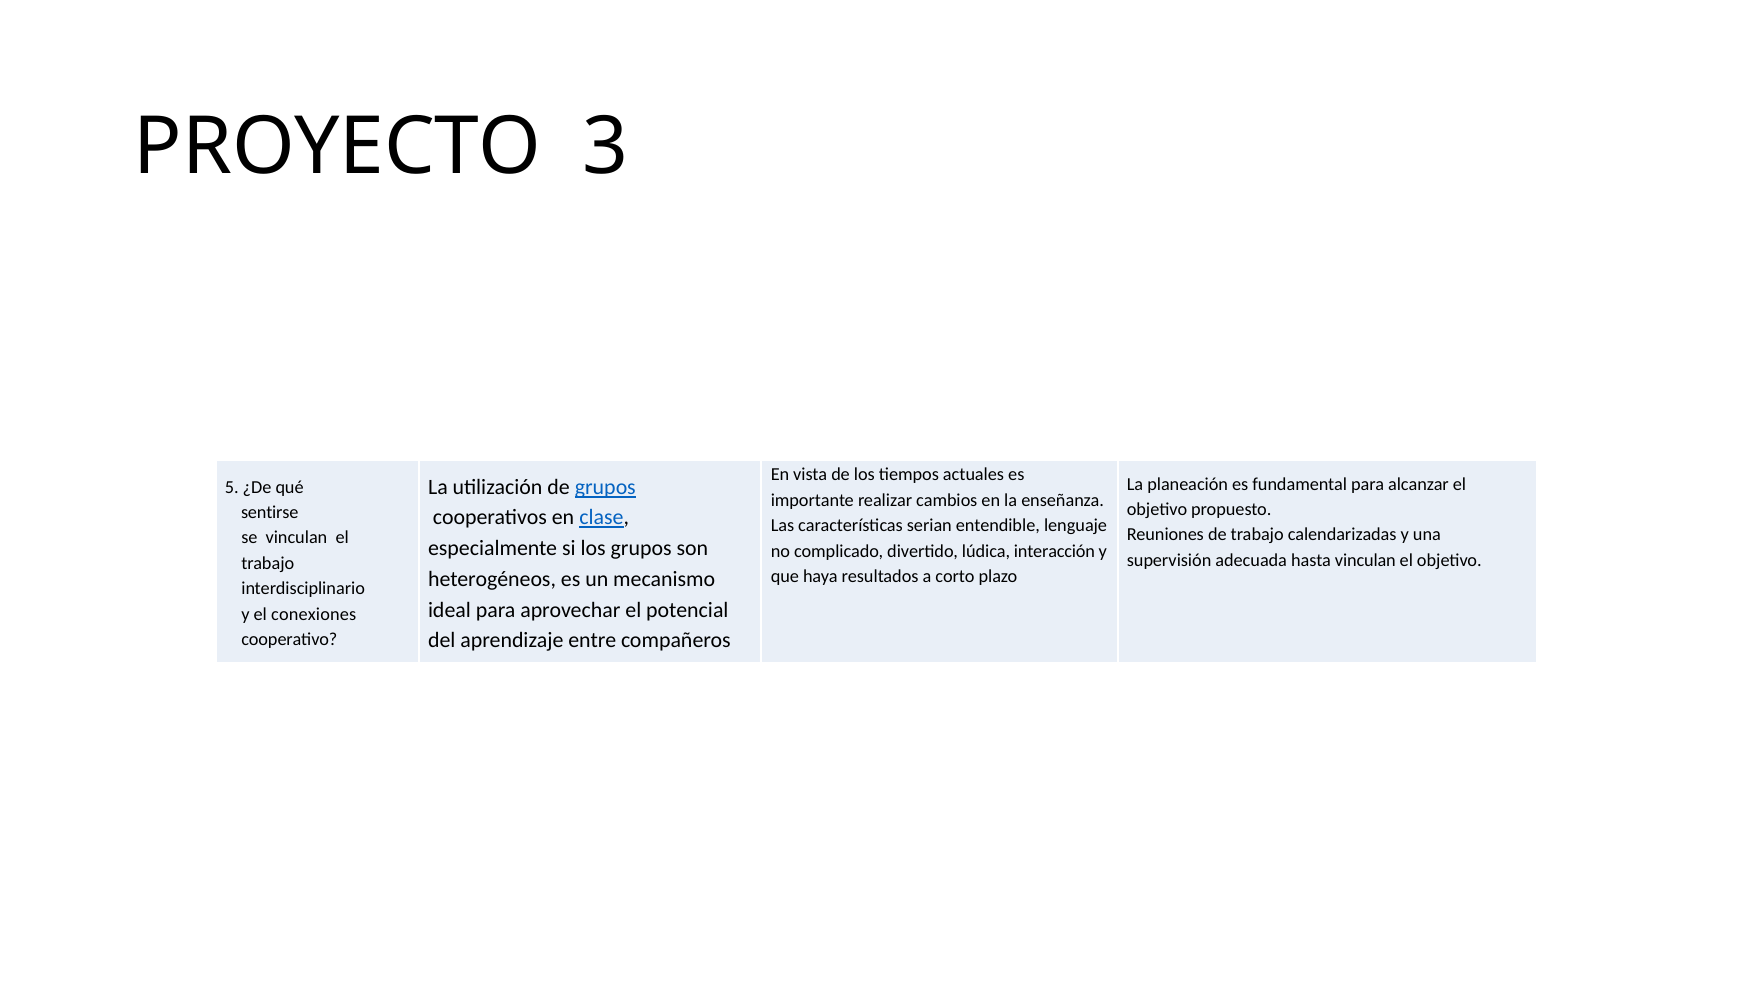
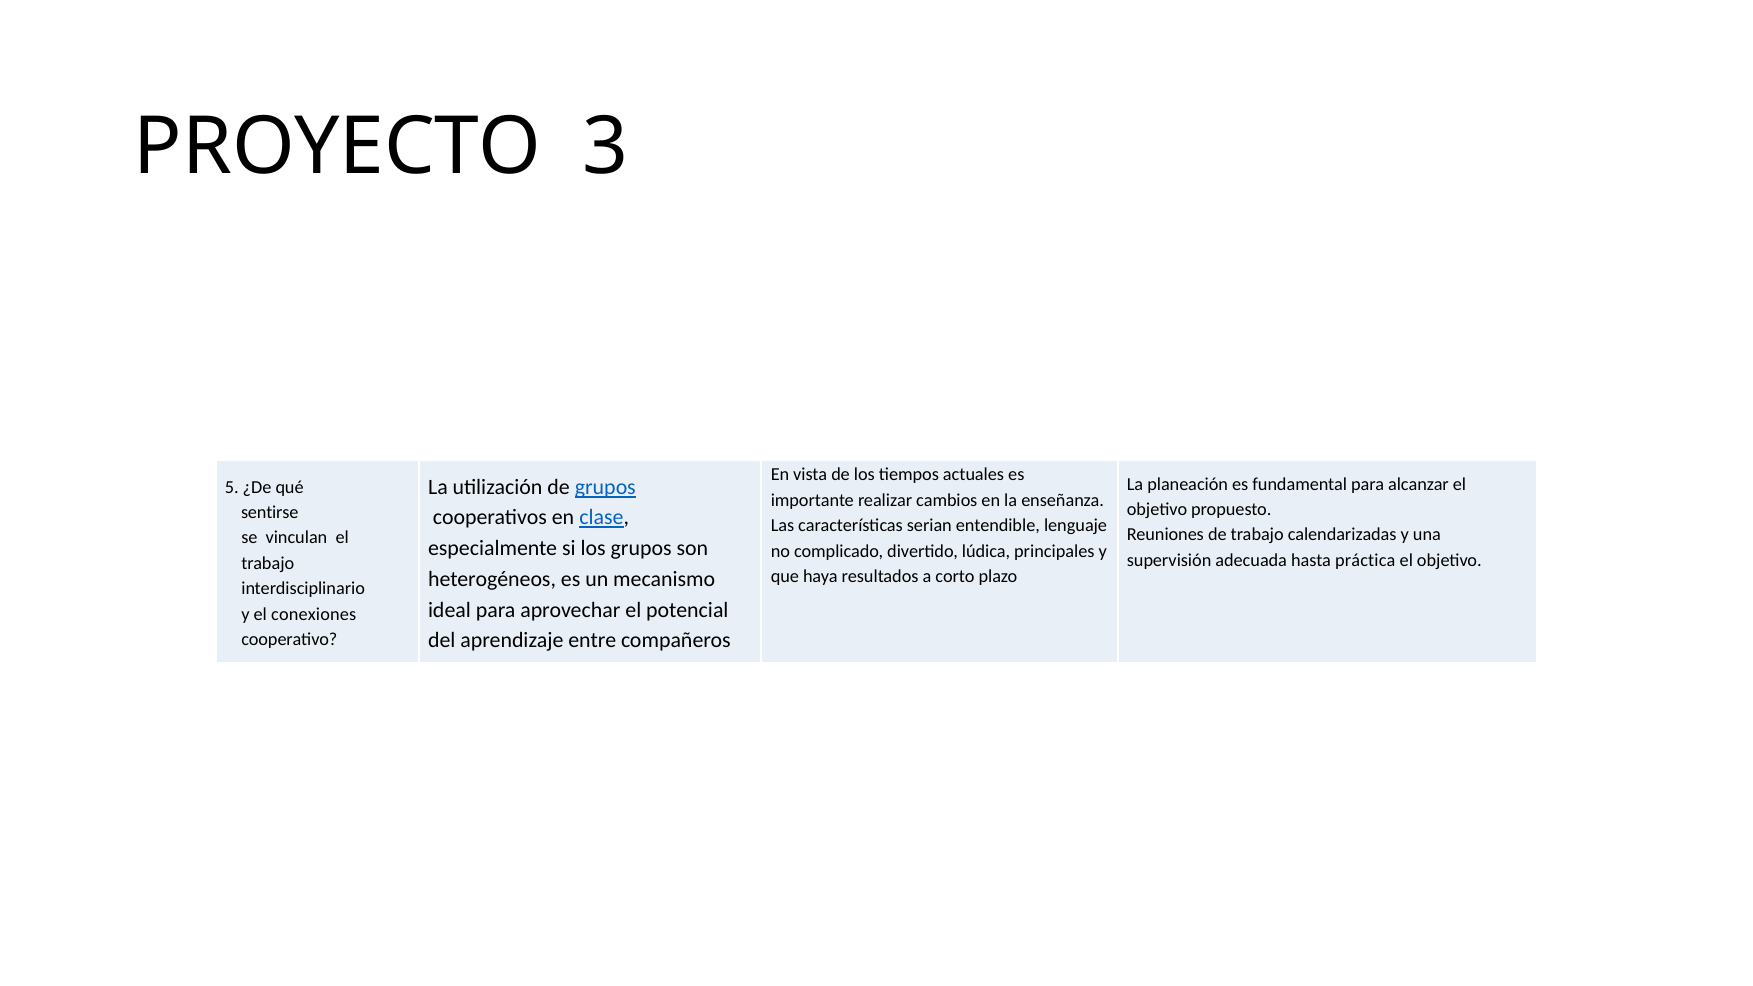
interacción: interacción -> principales (1054, 551)
hasta vinculan: vinculan -> práctica (1365, 560)
